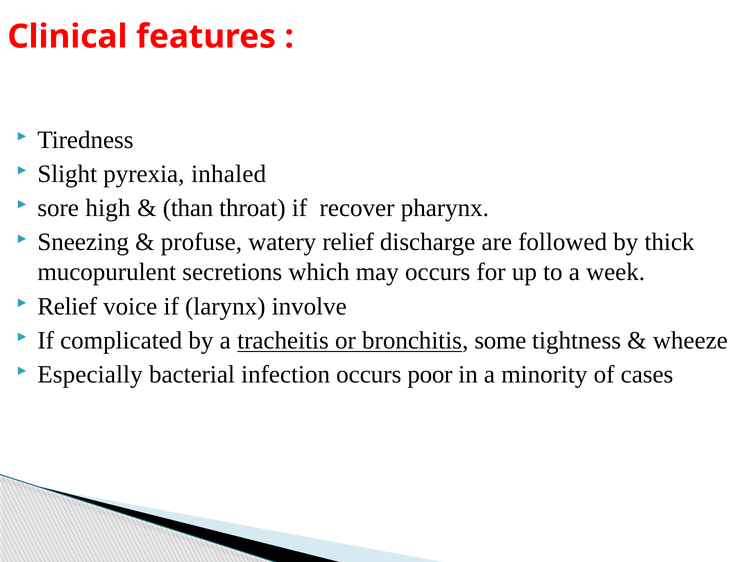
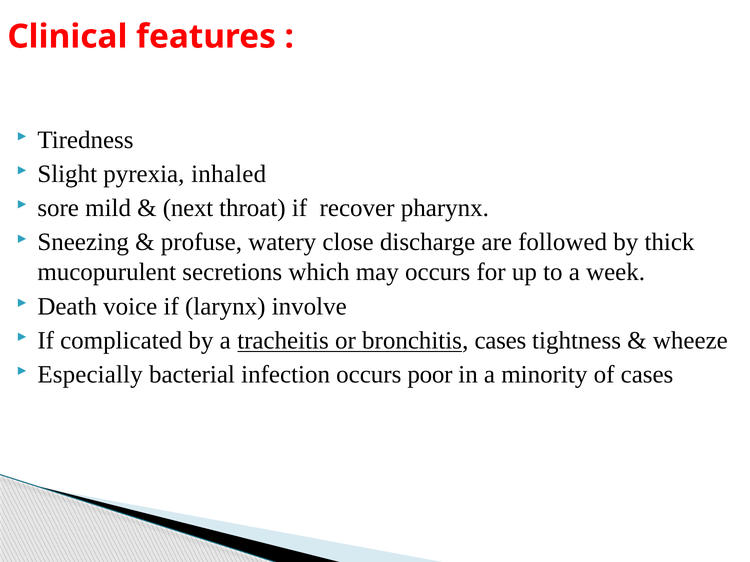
high: high -> mild (108, 208)
than: than -> next (188, 208)
watery relief: relief -> close (348, 242)
Relief: Relief -> Death (67, 307)
bronchitis some: some -> cases (500, 341)
